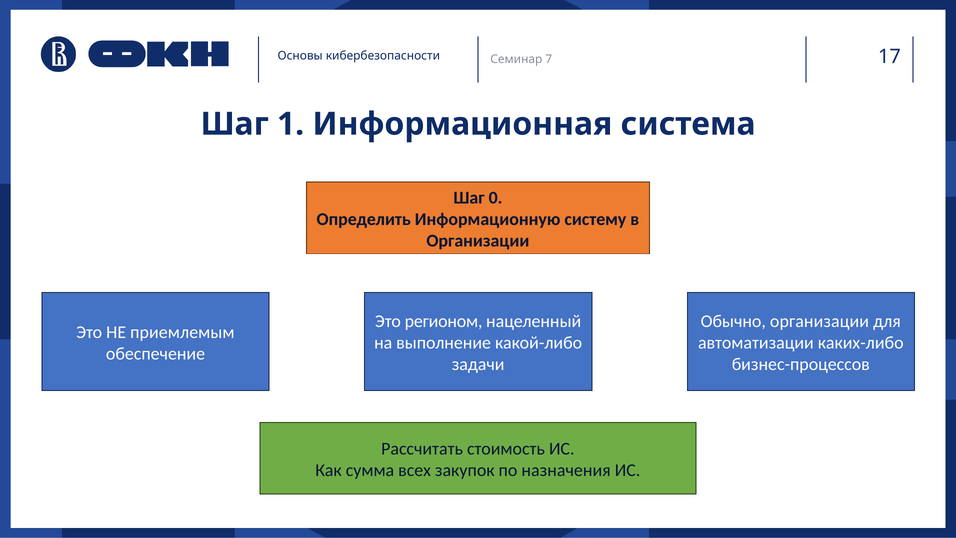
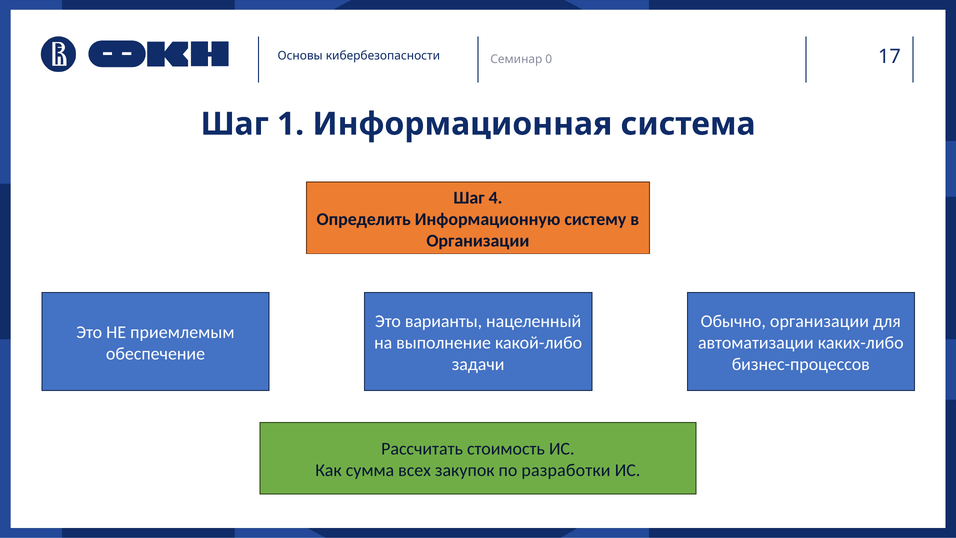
7: 7 -> 0 (549, 59)
0: 0 -> 4 (496, 198)
регионом: регионом -> варианты (444, 321)
назначения: назначения -> разработки (566, 470)
